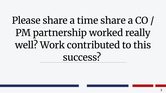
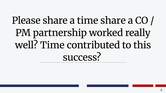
well Work: Work -> Time (52, 45)
